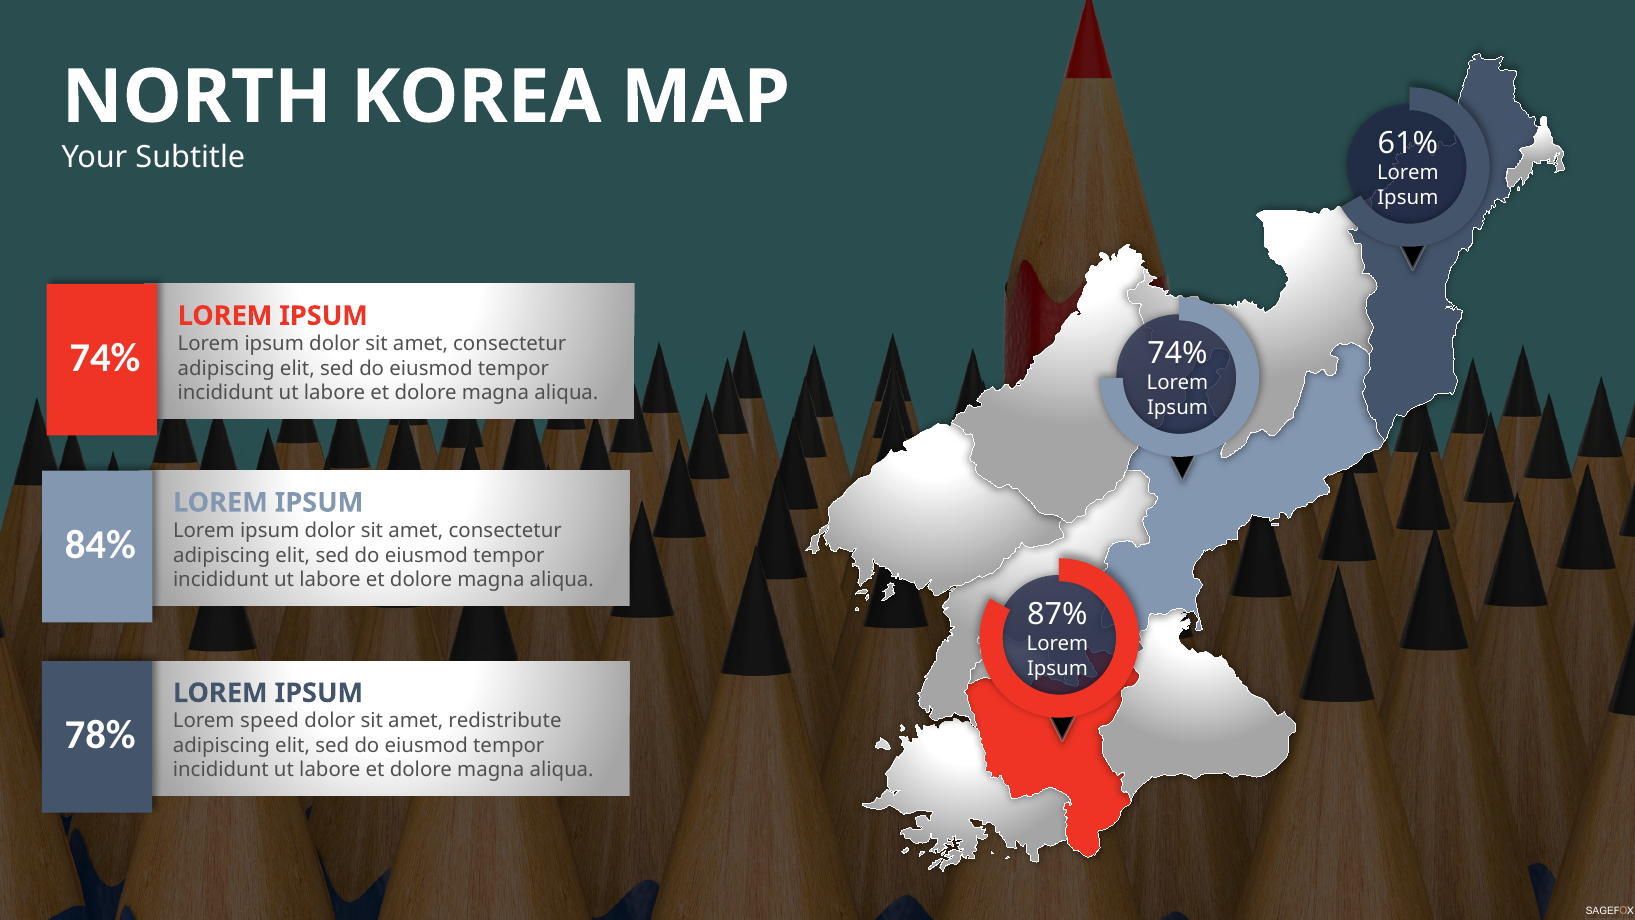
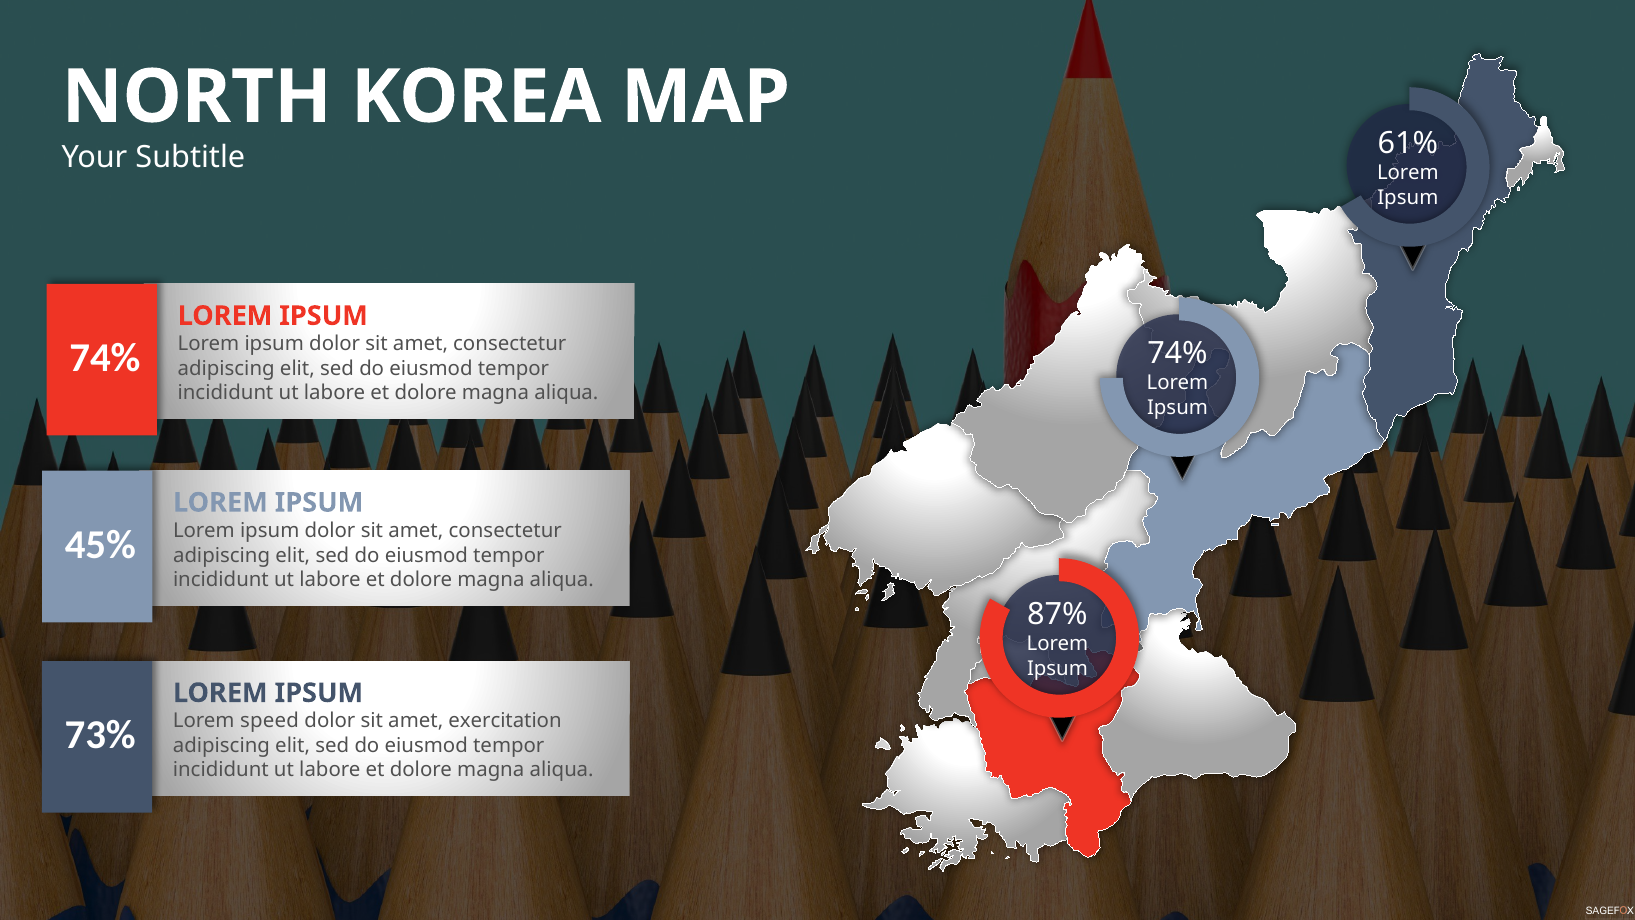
84%: 84% -> 45% (100, 545)
redistribute: redistribute -> exercitation (505, 721)
78%: 78% -> 73% (100, 735)
